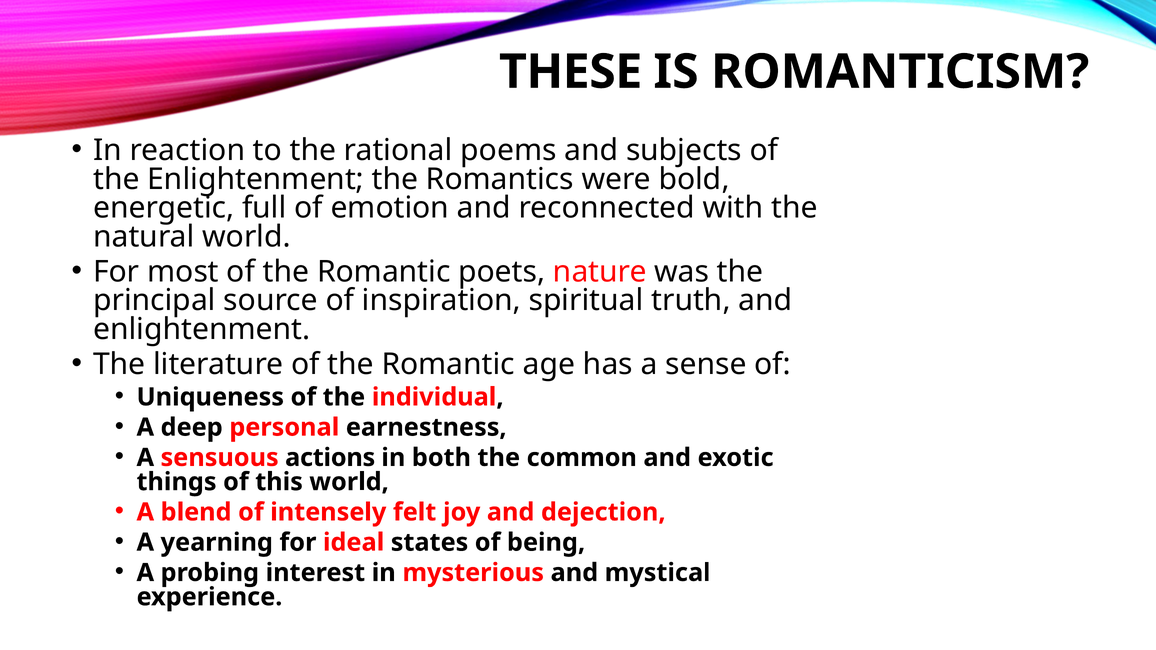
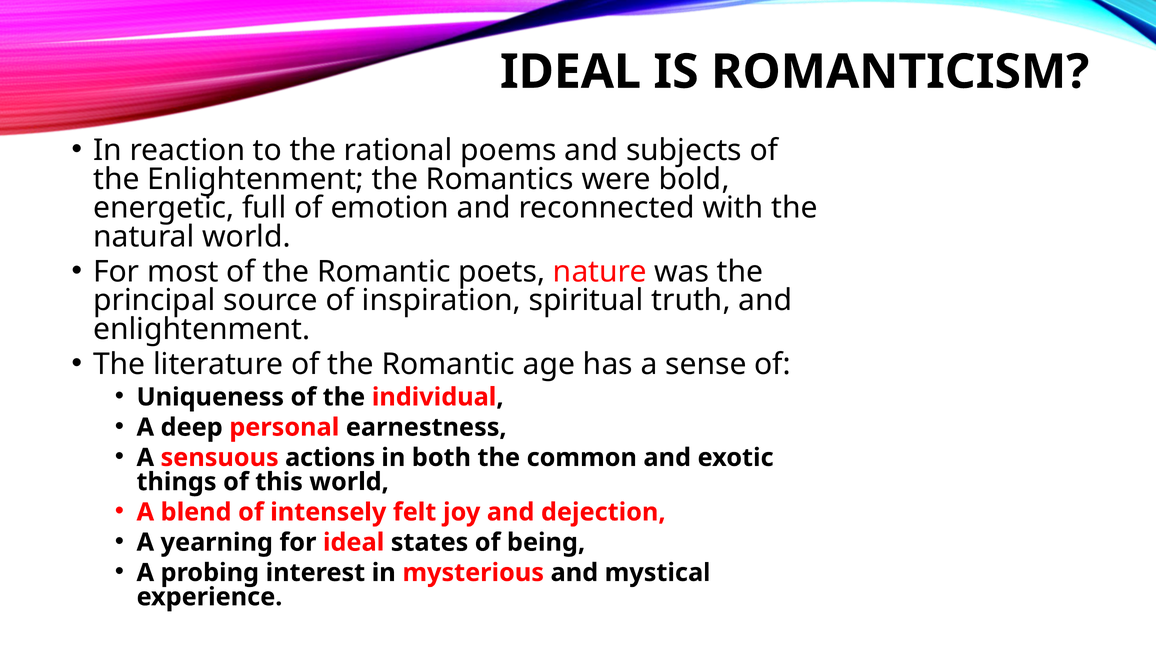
THESE: THESE -> IDEAL (570, 72)
